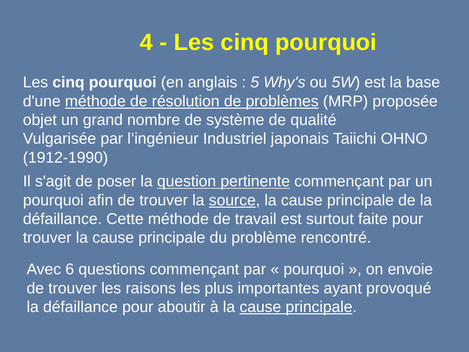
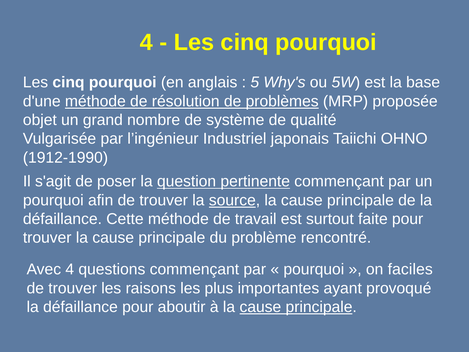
Avec 6: 6 -> 4 (70, 269)
envoie: envoie -> faciles (410, 269)
